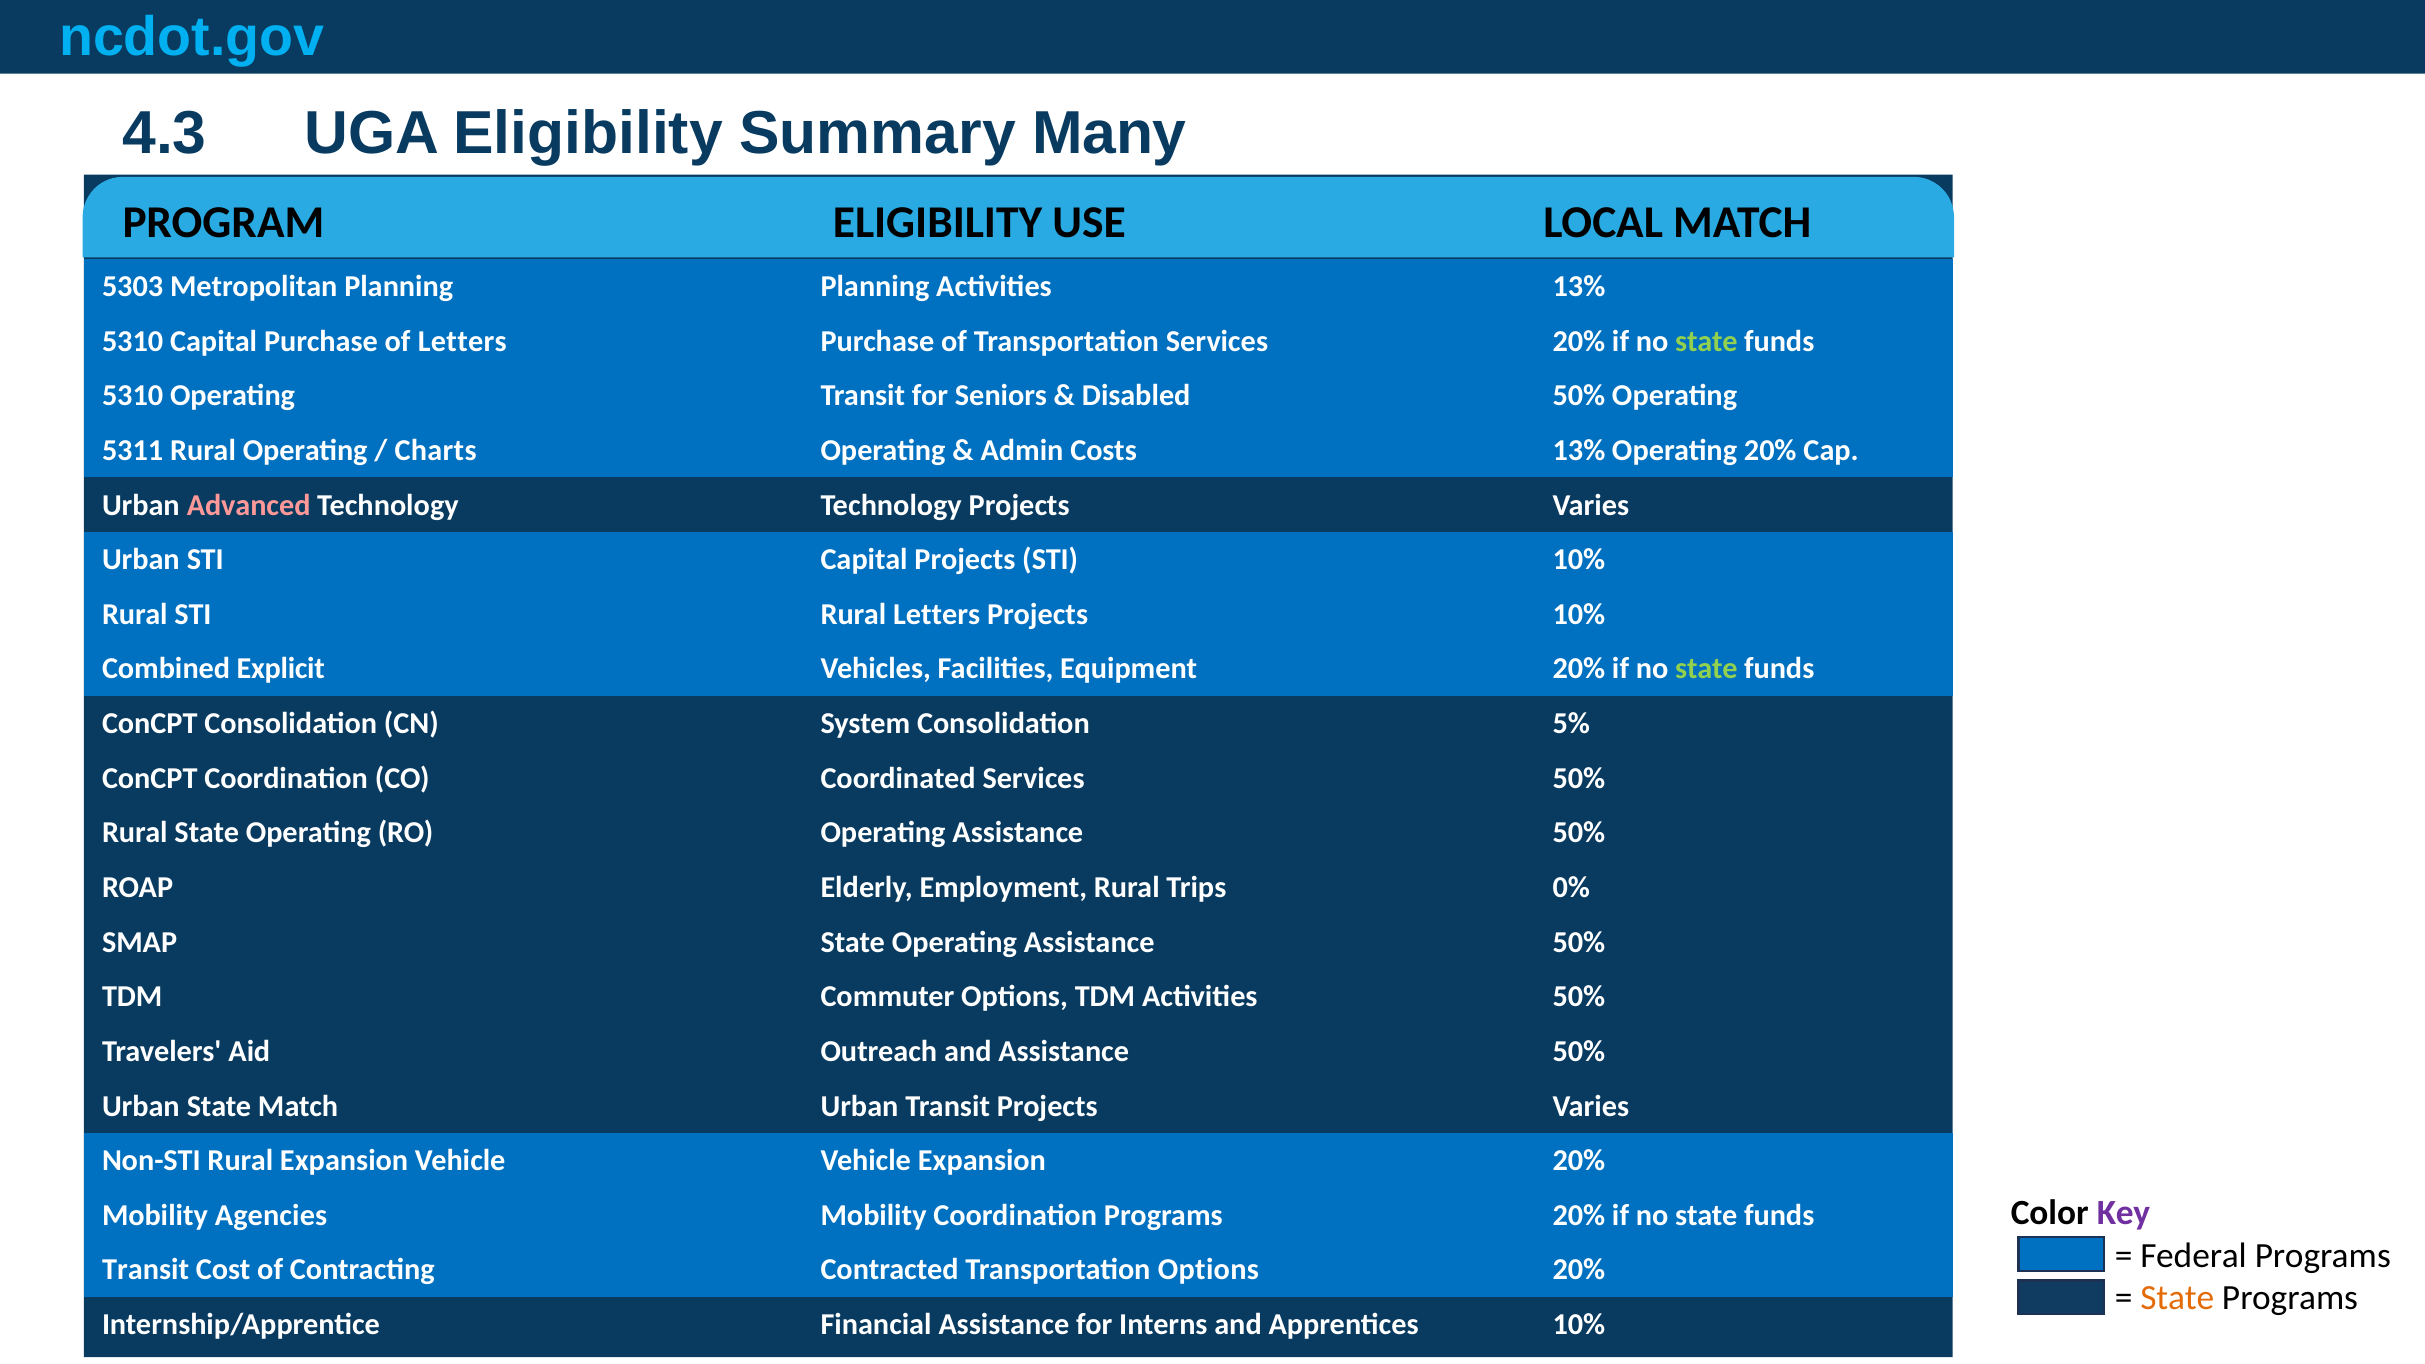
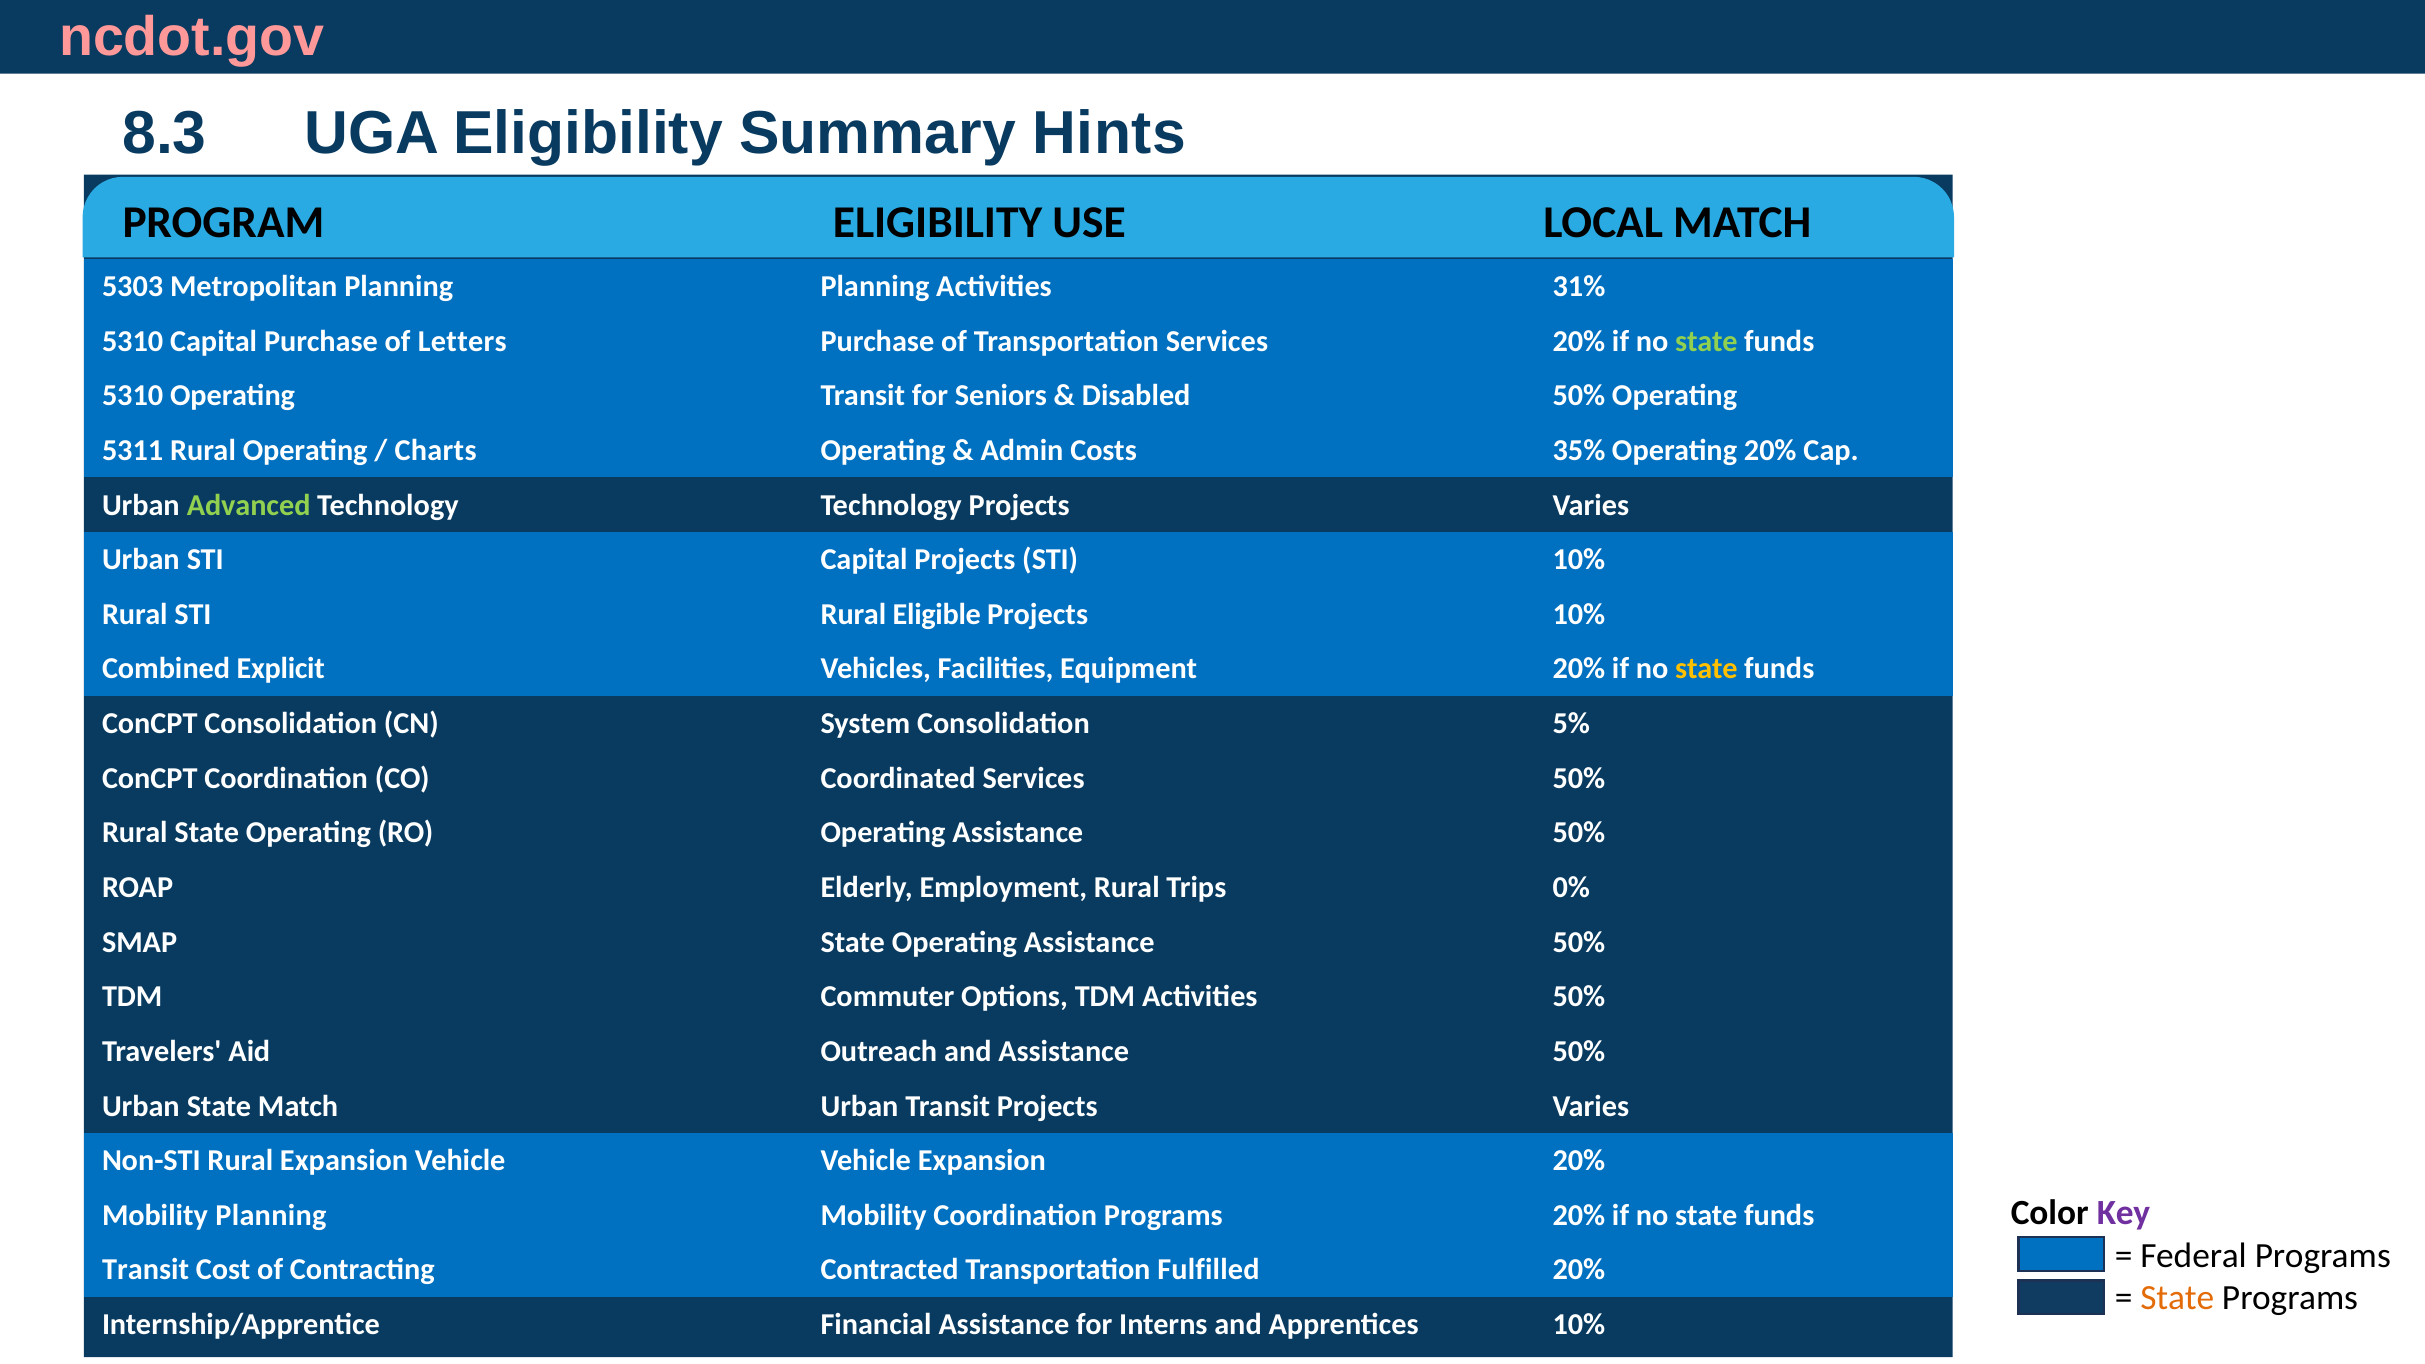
ncdot.gov colour: light blue -> pink (192, 37)
4.3: 4.3 -> 8.3 (165, 133)
Many: Many -> Hints (1109, 133)
Activities 13%: 13% -> 31% (1579, 287)
Costs 13%: 13% -> 35% (1579, 450)
Advanced colour: pink -> light green (249, 505)
Rural Letters: Letters -> Eligible (937, 614)
state colour: light green -> yellow (1706, 669)
Mobility Agencies: Agencies -> Planning (271, 1215)
Transportation Options: Options -> Fulfilled (1208, 1270)
